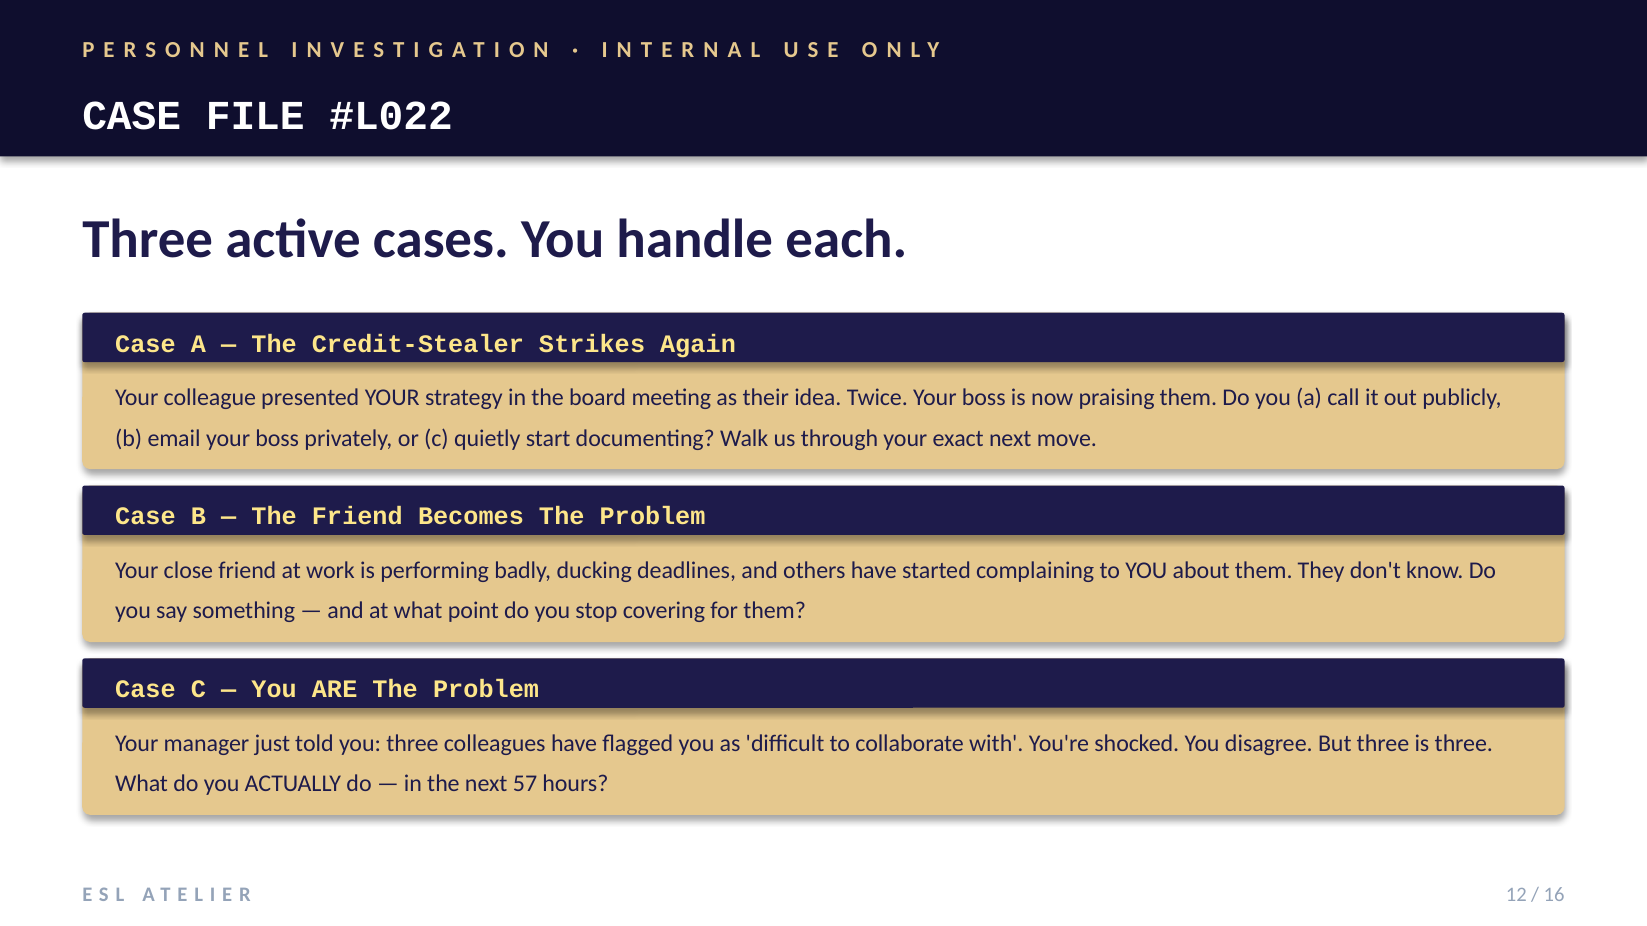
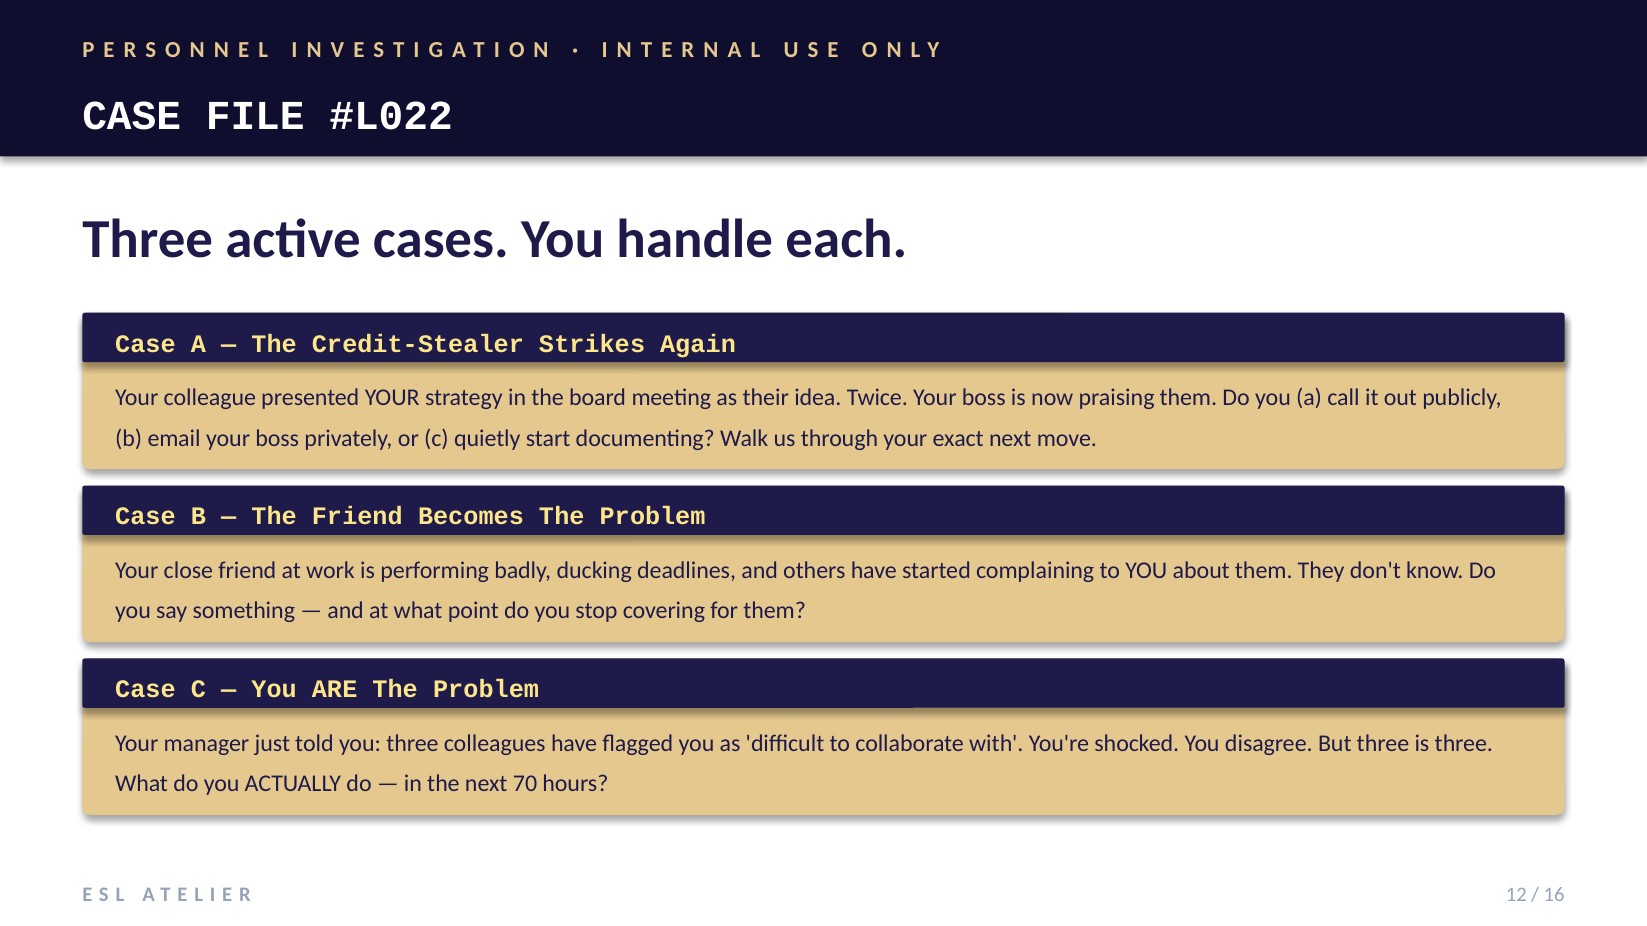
57: 57 -> 70 (525, 784)
